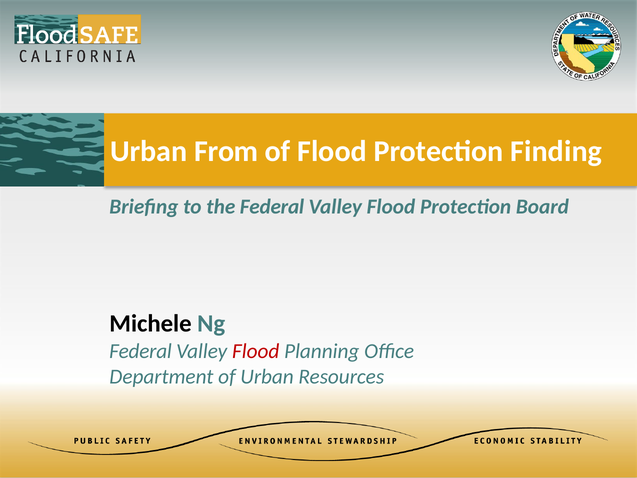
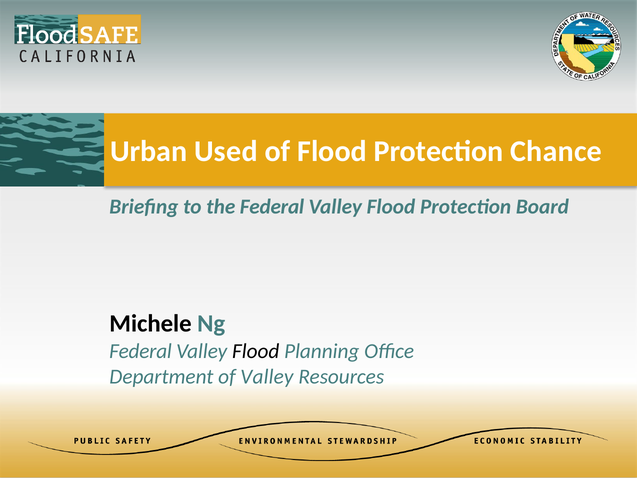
From: From -> Used (226, 151)
Finding: Finding -> Chance (556, 151)
Flood colour: red -> black (256, 351)
of Urban: Urban -> Valley (267, 376)
